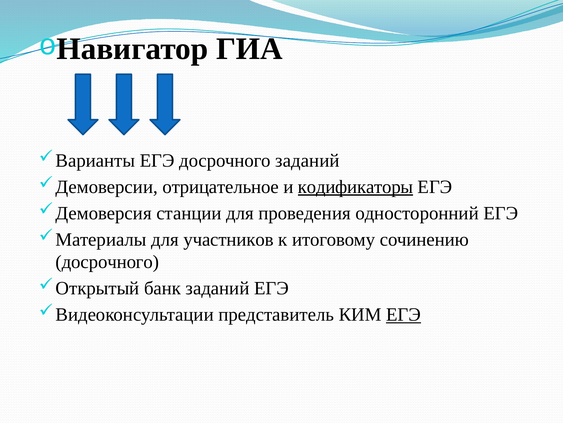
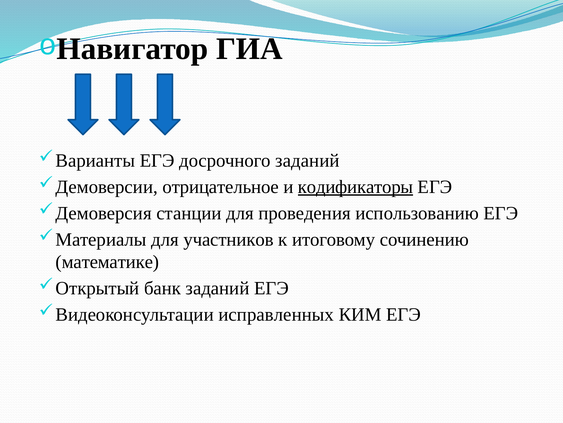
односторонний: односторонний -> использованию (417, 213)
досрочного: досрочного -> математике (107, 262)
представитель: представитель -> исправленных (276, 314)
ЕГЭ underline: present -> none (404, 314)
